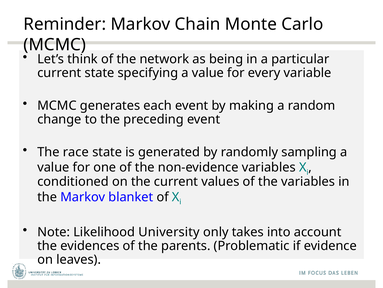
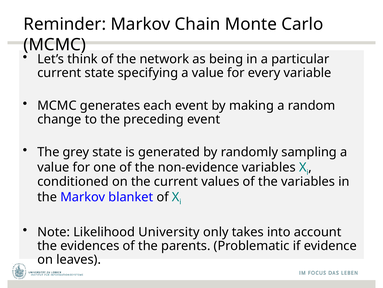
race: race -> grey (76, 152)
